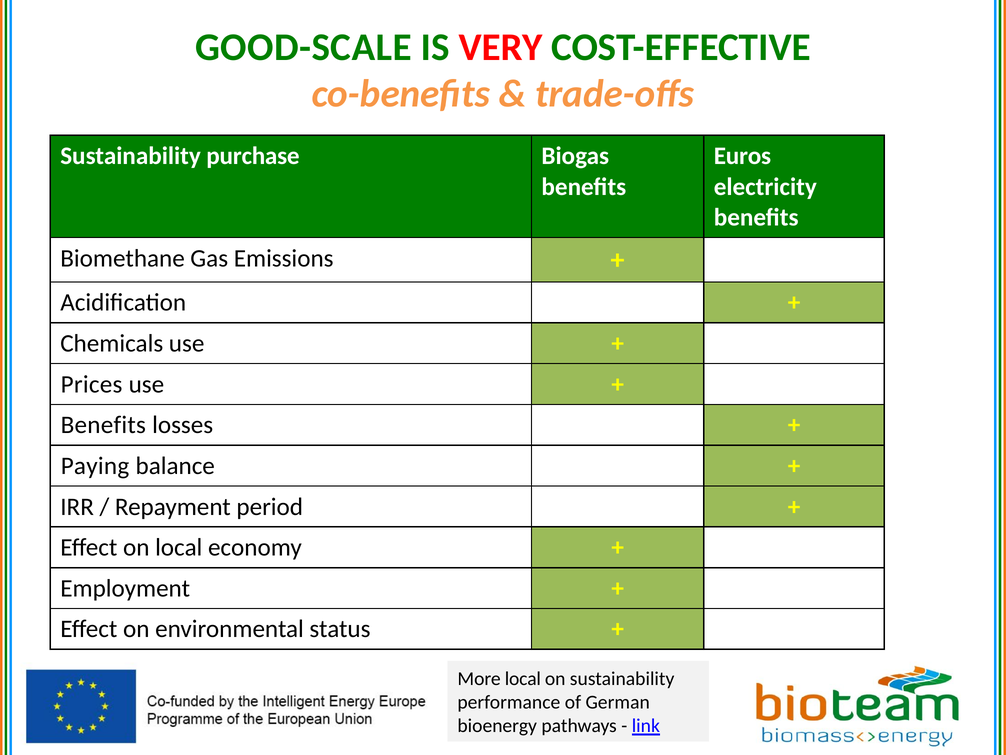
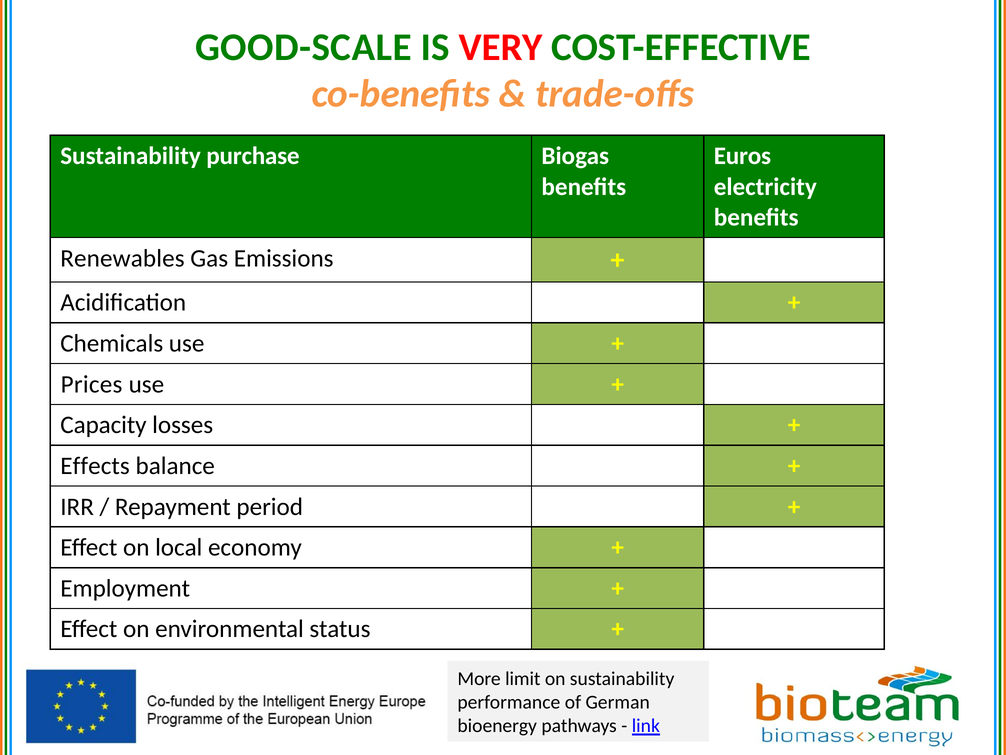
Biomethane: Biomethane -> Renewables (122, 258)
Benefits: Benefits -> Capacity (103, 425)
Paying: Paying -> Effects (95, 466)
More local: local -> limit (523, 678)
